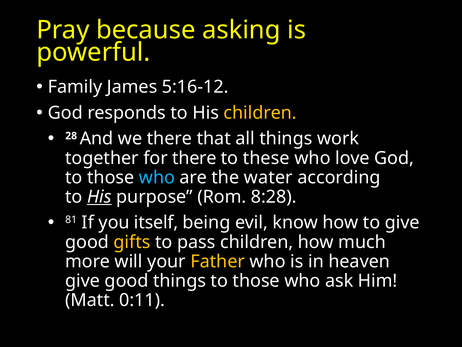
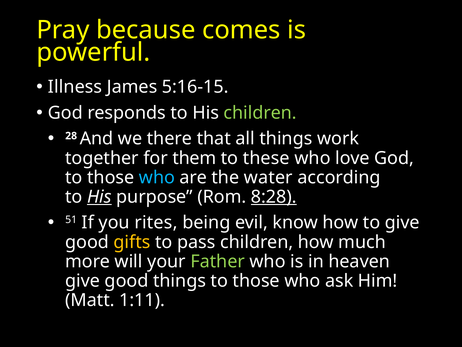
asking: asking -> comes (241, 30)
Family: Family -> Illness (75, 87)
5:16-12: 5:16-12 -> 5:16-15 (195, 87)
children colour: yellow -> light green (260, 113)
for there: there -> them (194, 158)
8:28 underline: none -> present (274, 197)
81: 81 -> 51 (71, 220)
itself: itself -> rites (156, 222)
Father colour: yellow -> light green (218, 261)
0:11: 0:11 -> 1:11 (142, 300)
